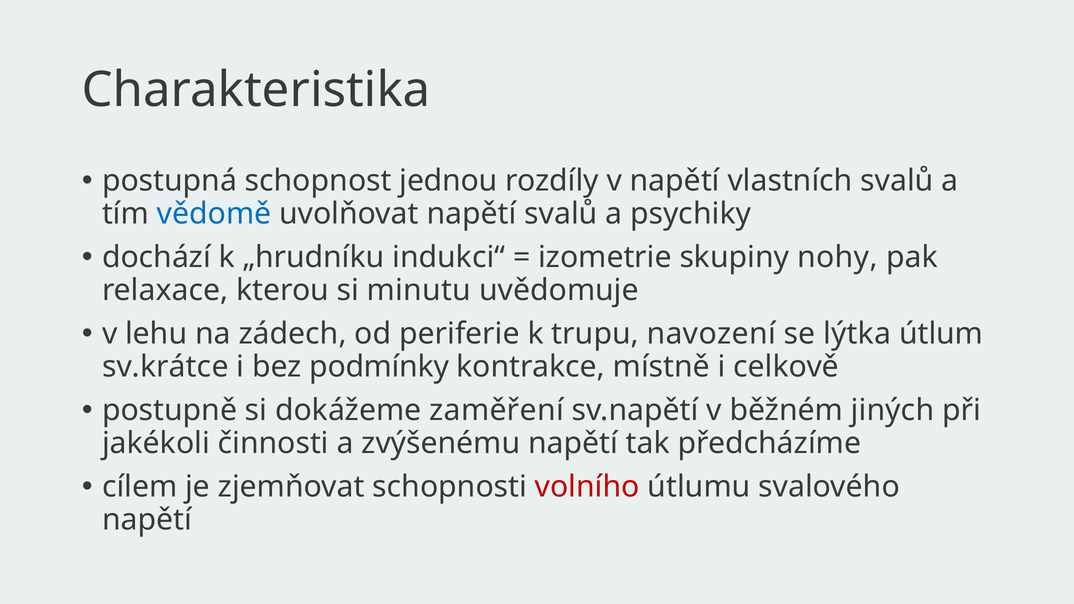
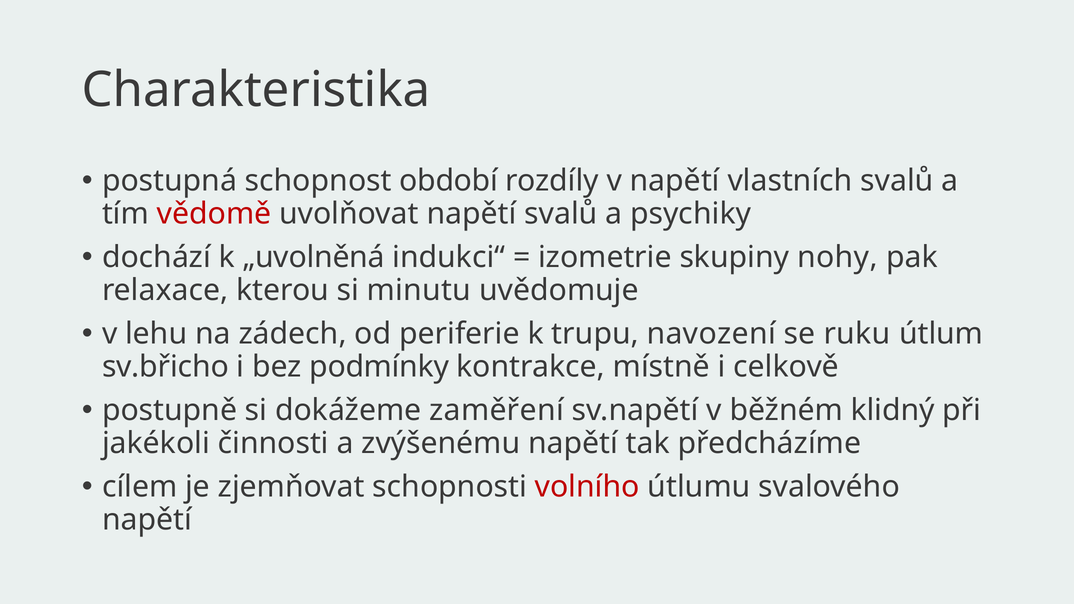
jednou: jednou -> období (449, 181)
vědomě colour: blue -> red (214, 214)
„hrudníku: „hrudníku -> „uvolněná (314, 258)
lýtka: lýtka -> ruku (857, 334)
sv.krátce: sv.krátce -> sv.břicho (165, 367)
jiných: jiných -> klidný (893, 411)
